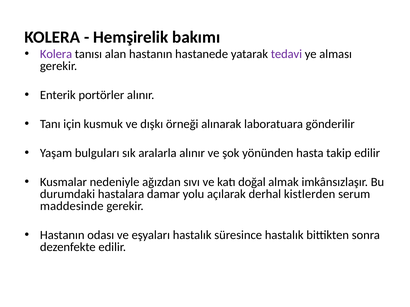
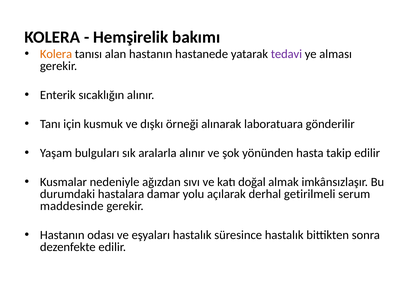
Kolera colour: purple -> orange (56, 54)
portörler: portörler -> sıcaklığın (101, 95)
kistlerden: kistlerden -> getirilmeli (310, 194)
